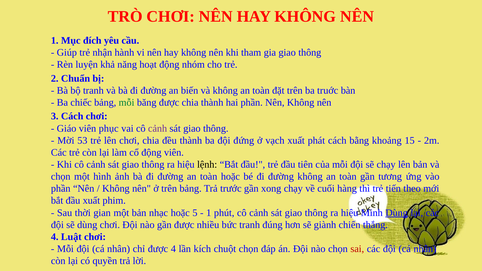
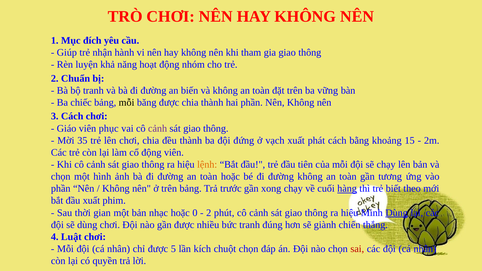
truớc: truớc -> vững (328, 90)
mỗi colour: green -> black (127, 103)
53: 53 -> 35 (82, 140)
lệnh colour: black -> orange (207, 165)
hàng underline: none -> present (347, 189)
tiến: tiến -> biết (393, 189)
5: 5 -> 0 (195, 213)
1: 1 -> 2 (209, 213)
được 4: 4 -> 5 (173, 249)
